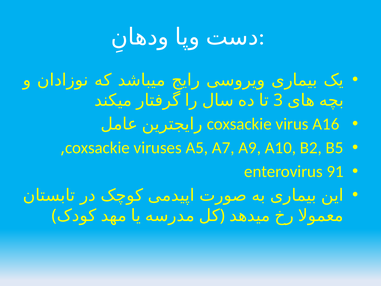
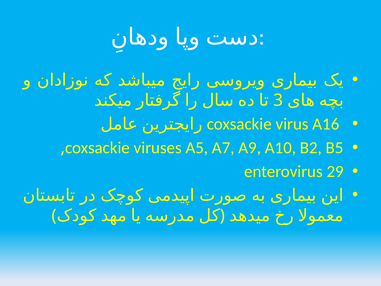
91: 91 -> 29 (335, 171)
